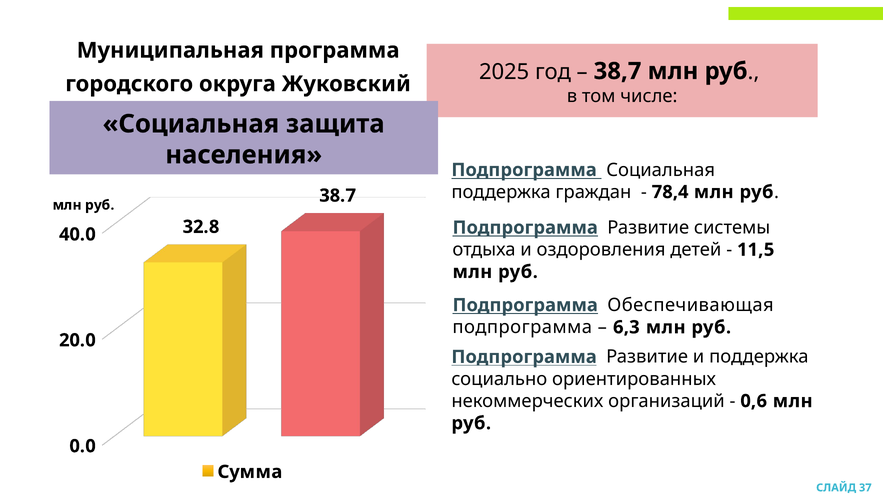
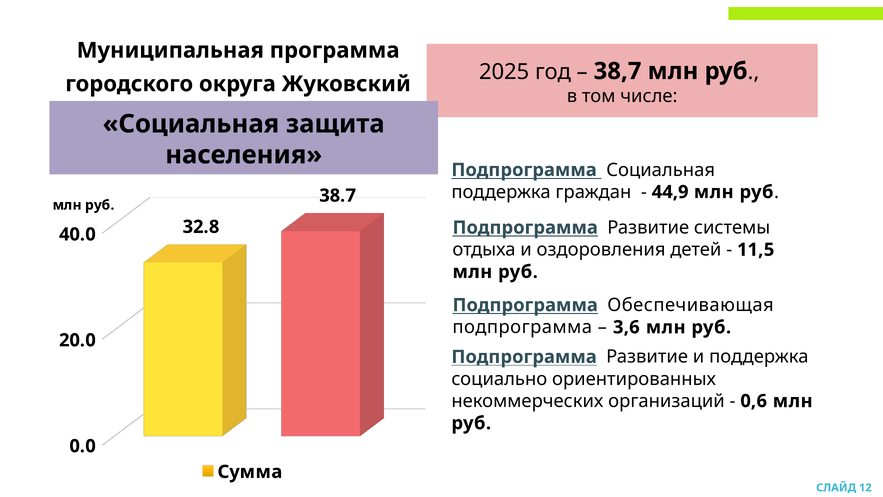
78,4: 78,4 -> 44,9 (670, 192)
6,3: 6,3 -> 3,6 (626, 327)
37: 37 -> 12 (865, 487)
